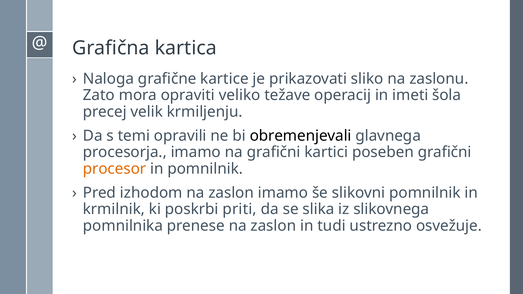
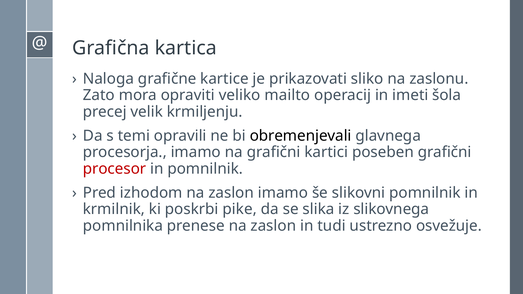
težave: težave -> mailto (287, 95)
procesor colour: orange -> red (115, 169)
priti: priti -> pike (240, 209)
